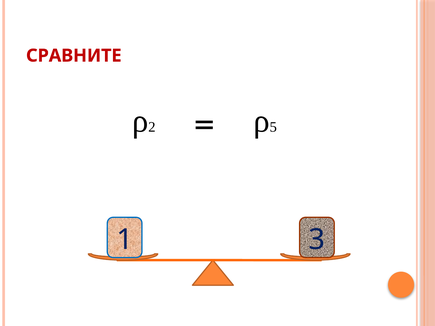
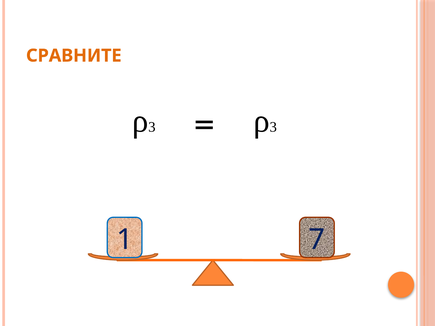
СРАВНИТЕ colour: red -> orange (74, 56)
2: 2 -> 3 (152, 127)
5: 5 -> 3 (273, 127)
3: 3 -> 7 (317, 240)
